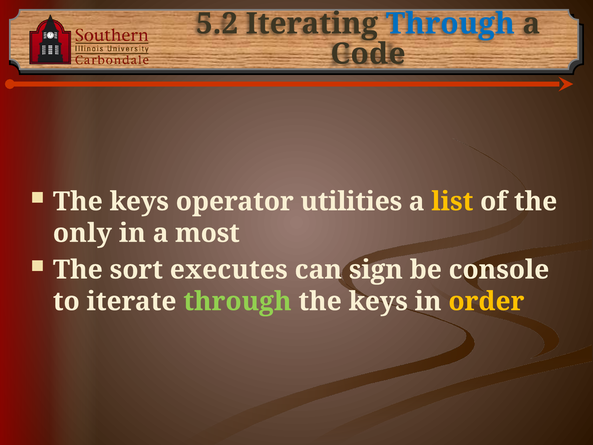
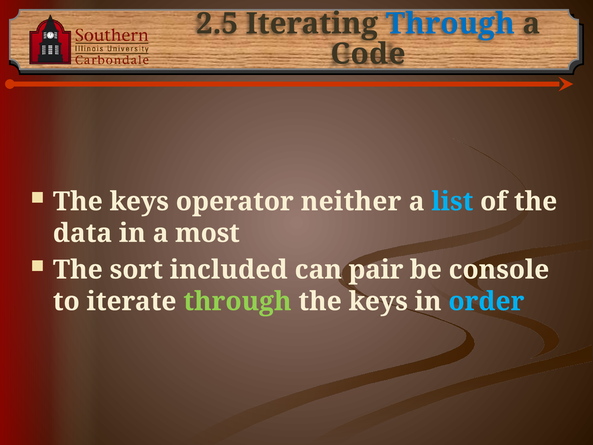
5.2: 5.2 -> 2.5 (217, 24)
utilities: utilities -> neither (351, 201)
list colour: yellow -> light blue (452, 201)
only: only -> data (83, 233)
executes: executes -> included (229, 270)
sign: sign -> pair (376, 270)
order colour: yellow -> light blue (486, 301)
